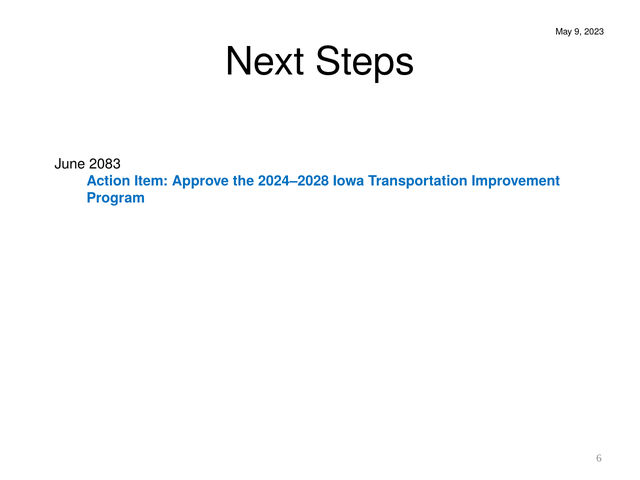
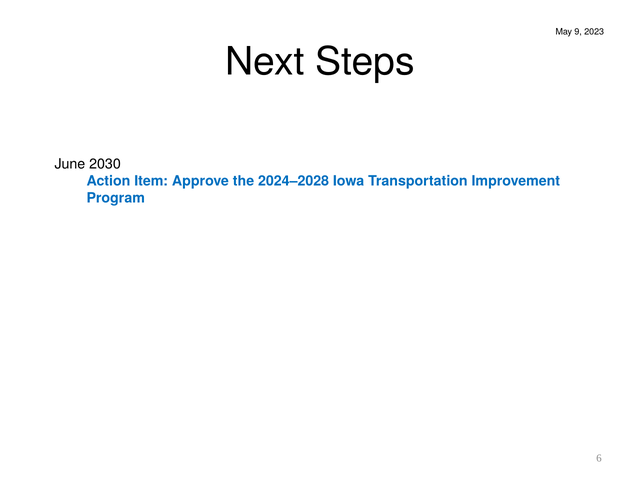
2083: 2083 -> 2030 (105, 164)
